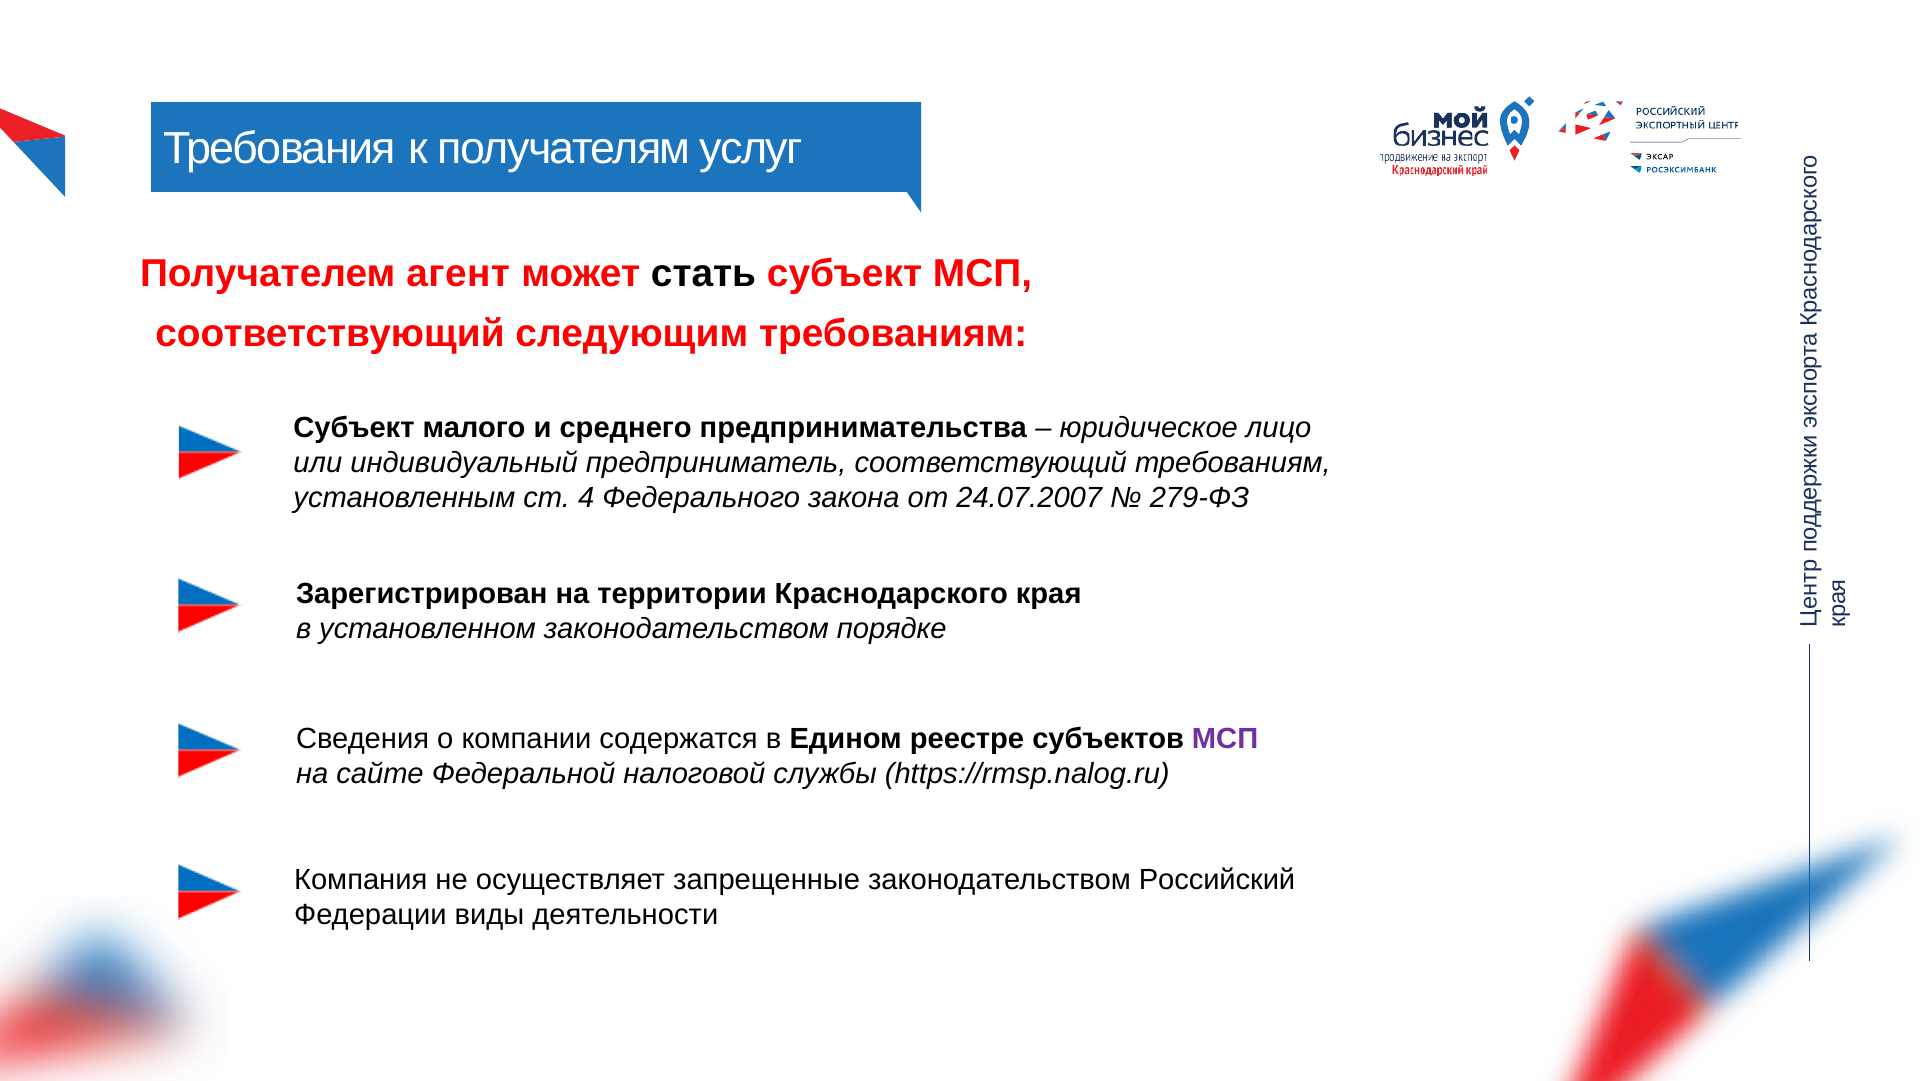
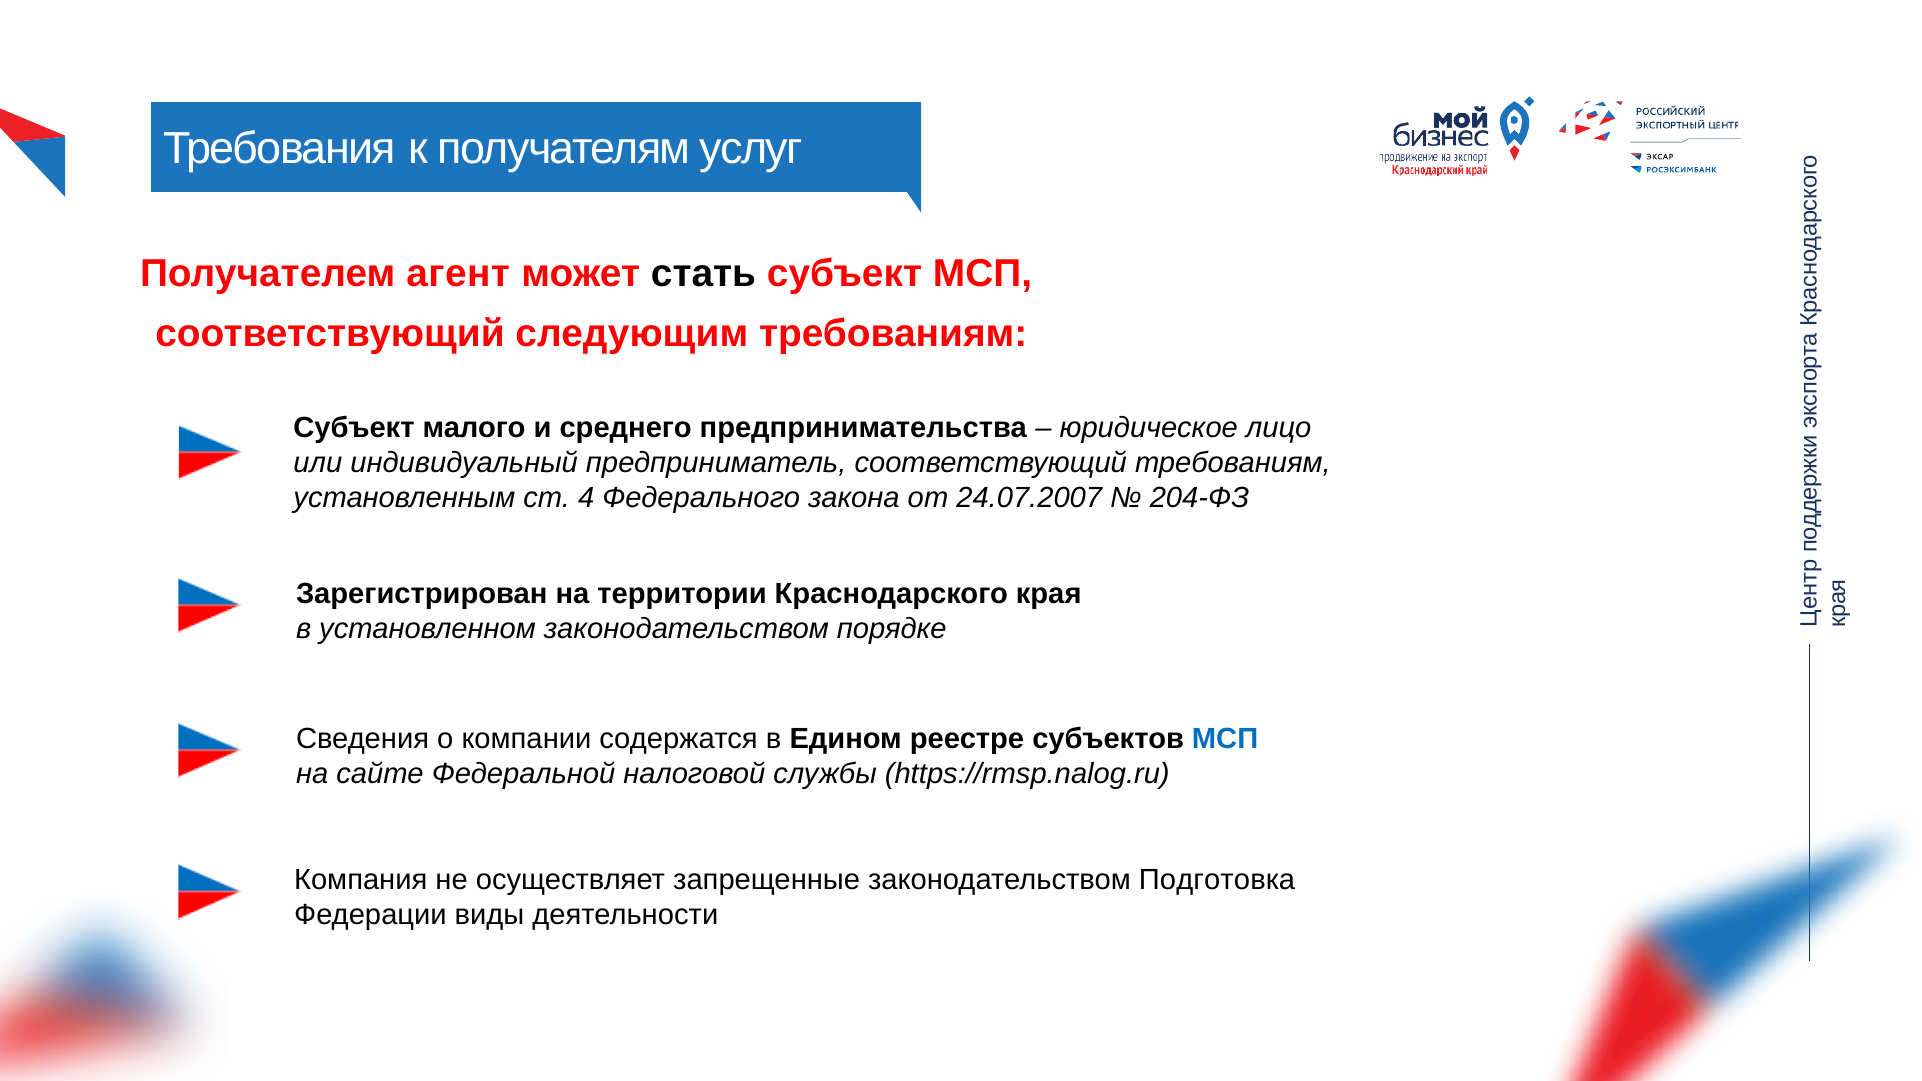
279-ФЗ: 279-ФЗ -> 204-ФЗ (1199, 498)
МСП colour: purple -> blue (1225, 739)
Российский: Российский -> Подготовка (1217, 880)
